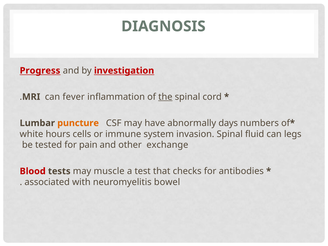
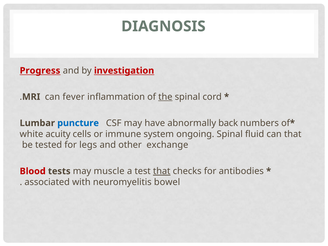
puncture colour: orange -> blue (78, 123)
days: days -> back (228, 123)
hours: hours -> acuity (58, 134)
invasion: invasion -> ongoing (195, 134)
can legs: legs -> that (293, 134)
pain: pain -> legs (88, 145)
that underline: none -> present (162, 171)
